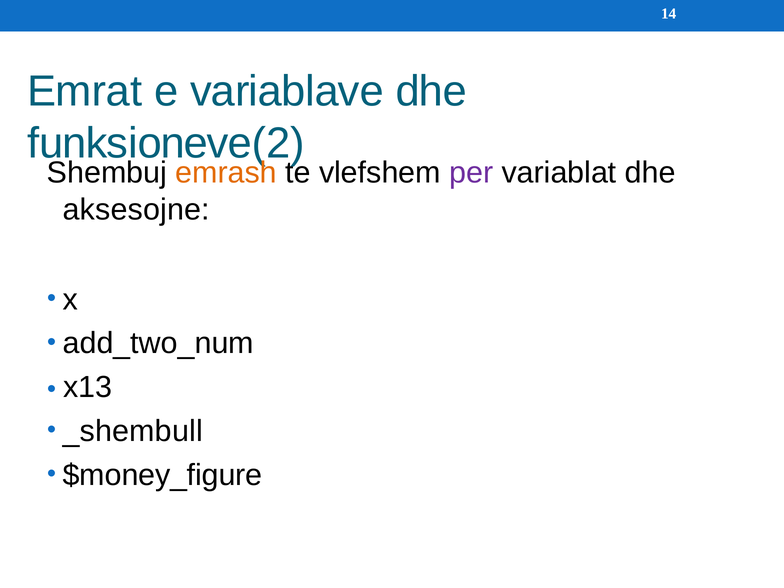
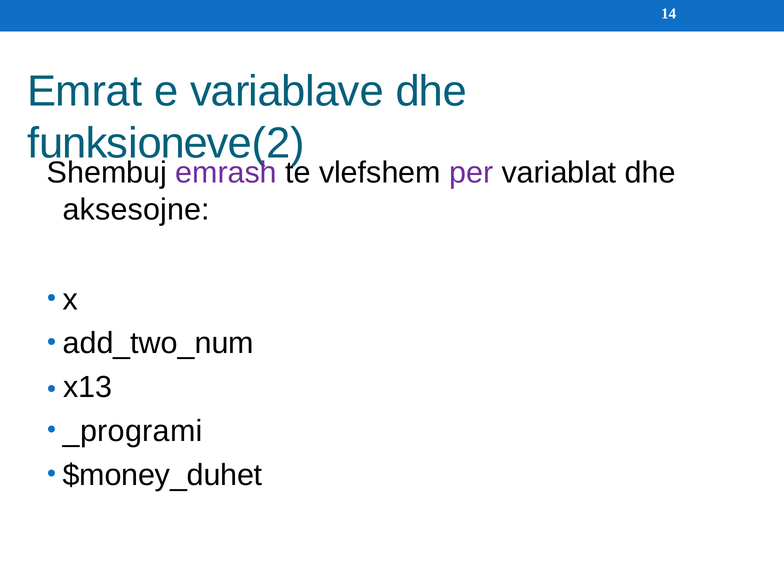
emrash colour: orange -> purple (226, 173)
_shembull: _shembull -> _programi (133, 431)
$money_figure: $money_figure -> $money_duhet (163, 475)
